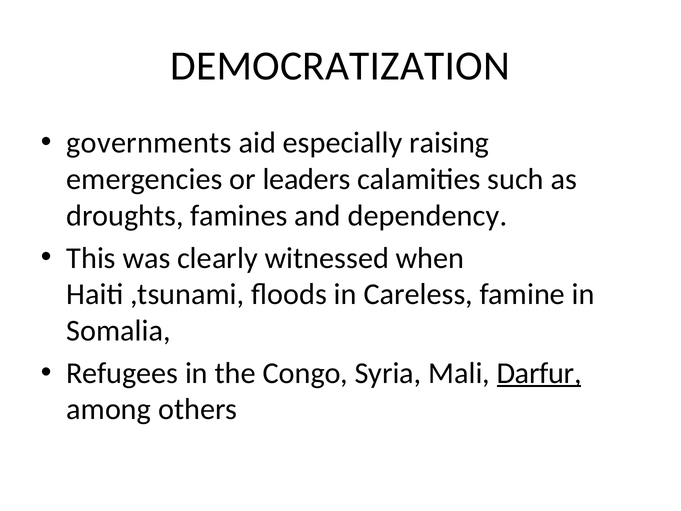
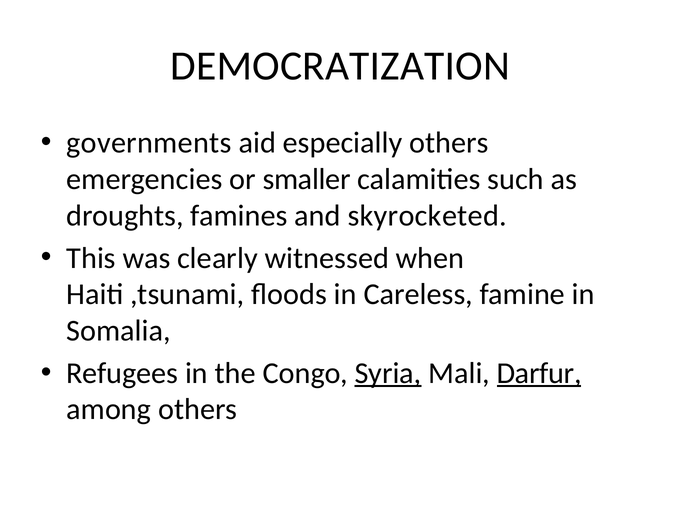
especially raising: raising -> others (449, 143)
leaders: leaders -> smaller (307, 179)
dependency: dependency -> skyrocketed (427, 216)
Syria underline: none -> present (388, 373)
